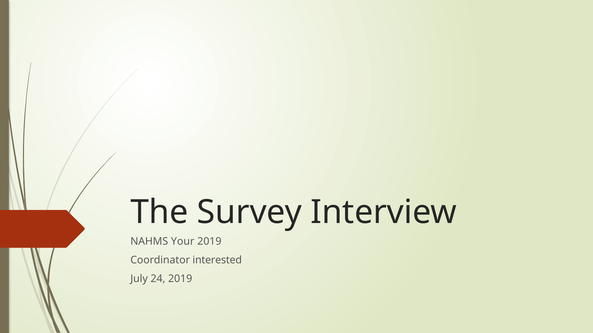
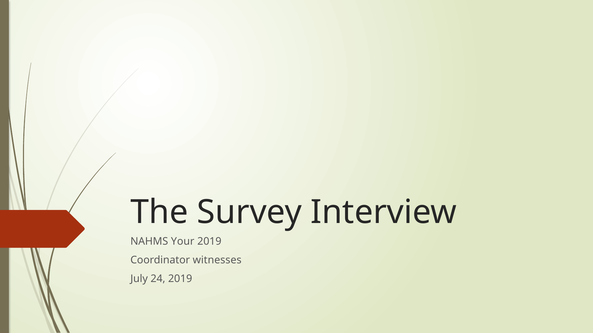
interested: interested -> witnesses (217, 260)
